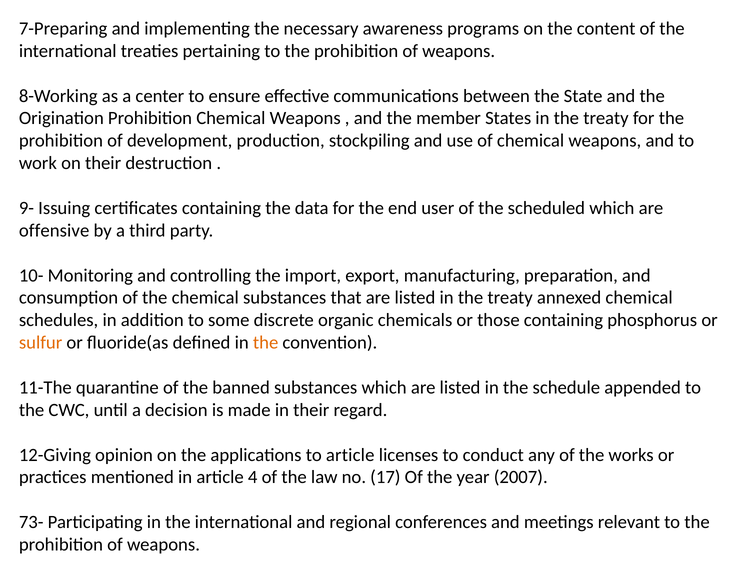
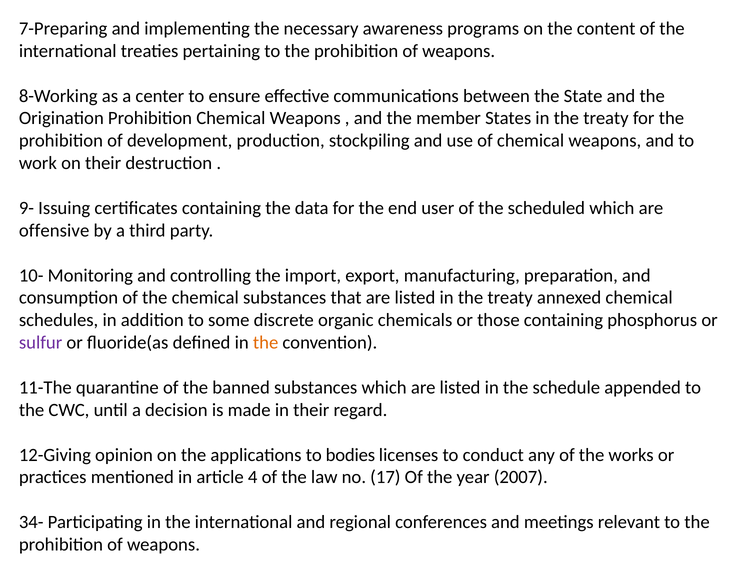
sulfur colour: orange -> purple (41, 343)
to article: article -> bodies (350, 455)
73-: 73- -> 34- (31, 522)
